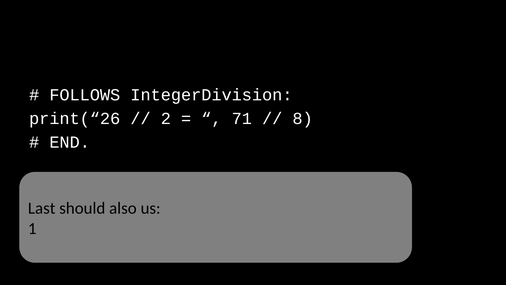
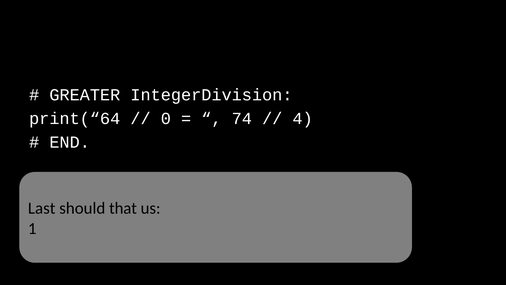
FOLLOWS: FOLLOWS -> GREATER (85, 95)
print(“26: print(“26 -> print(“64 (75, 119)
2: 2 -> 0 (166, 119)
71: 71 -> 74 (242, 119)
8: 8 -> 4 (303, 119)
also: also -> that (123, 208)
